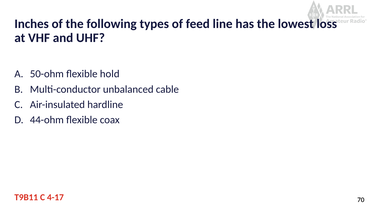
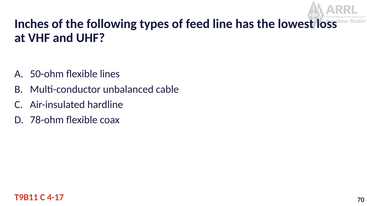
hold: hold -> lines (110, 74)
44-ohm: 44-ohm -> 78-ohm (47, 120)
